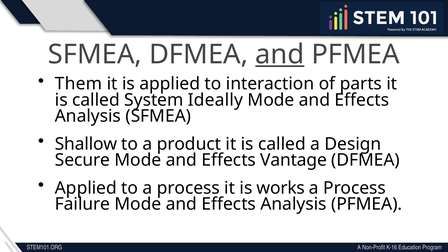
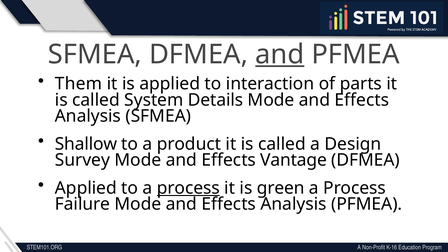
Ideally: Ideally -> Details (216, 100)
Secure: Secure -> Survey (82, 160)
process underline: none -> present (188, 188)
works: works -> green (281, 188)
